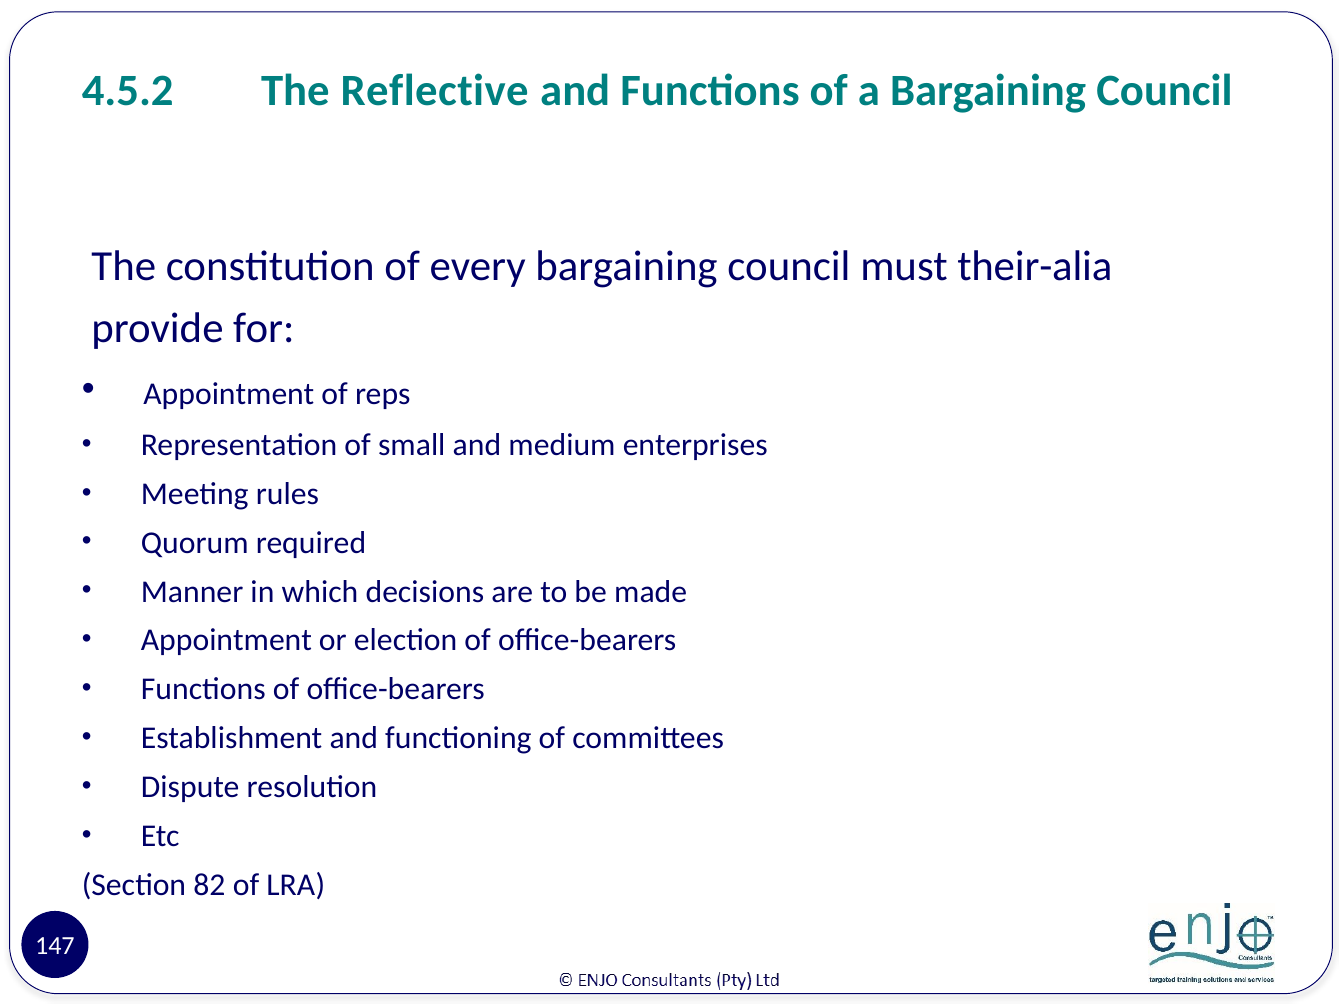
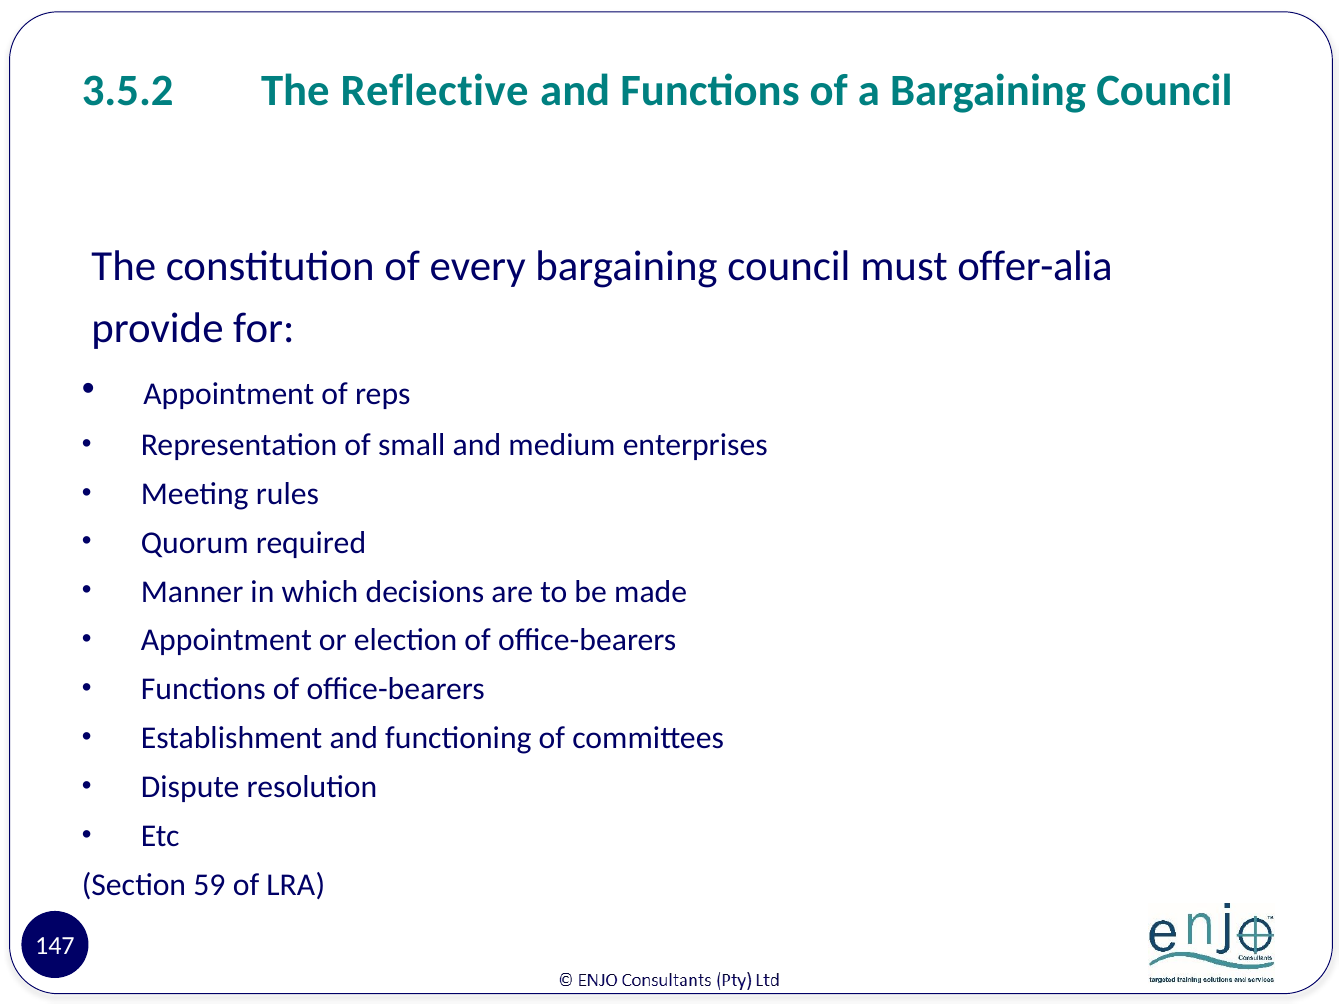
4.5.2: 4.5.2 -> 3.5.2 (128, 91)
their-alia: their-alia -> offer-alia (1035, 266)
82: 82 -> 59 (209, 885)
